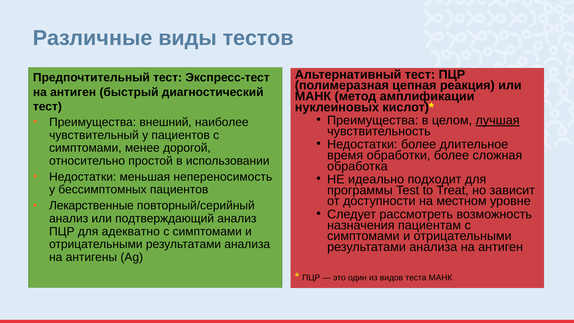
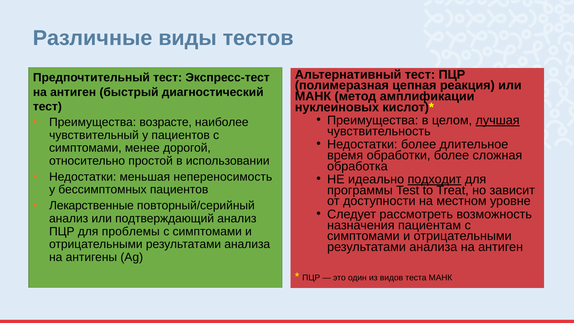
внешний: внешний -> возрасте (166, 122)
подходит underline: none -> present (435, 179)
адекватно: адекватно -> проблемы (131, 231)
